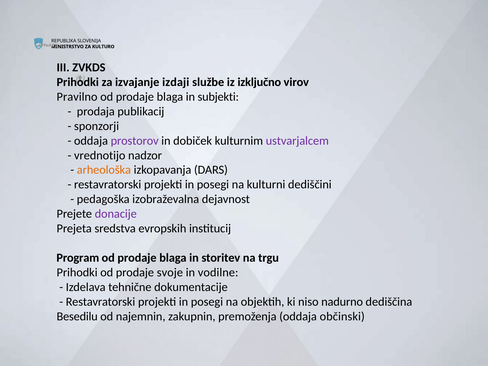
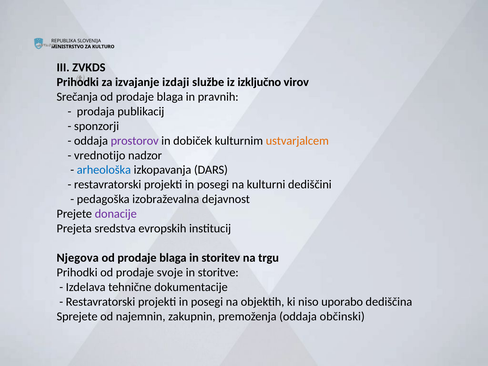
Pravilno: Pravilno -> Srečanja (77, 97)
subjekti: subjekti -> pravnih (218, 97)
ustvarjalcem colour: purple -> orange (297, 141)
arheološka colour: orange -> blue (104, 170)
Program: Program -> Njegova (78, 258)
vodilne: vodilne -> storitve (218, 272)
nadurno: nadurno -> uporabo (342, 302)
Besedilu: Besedilu -> Sprejete (77, 316)
